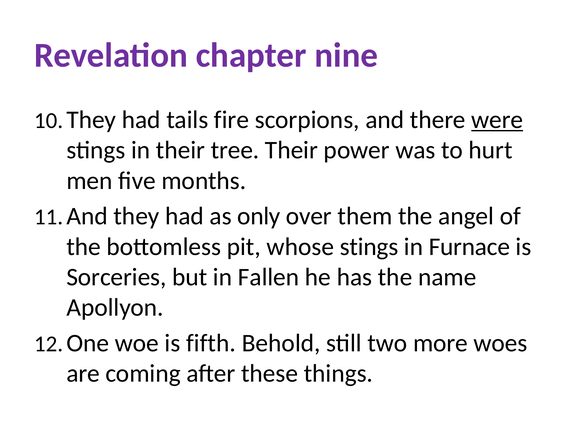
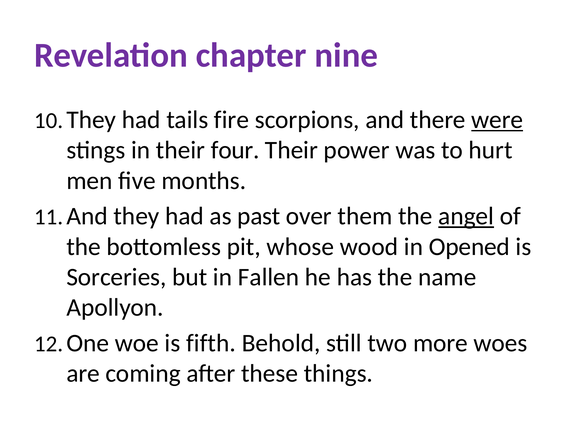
tree: tree -> four (235, 150)
only: only -> past (259, 216)
angel underline: none -> present (466, 216)
whose stings: stings -> wood (369, 247)
Furnace: Furnace -> Opened (469, 247)
